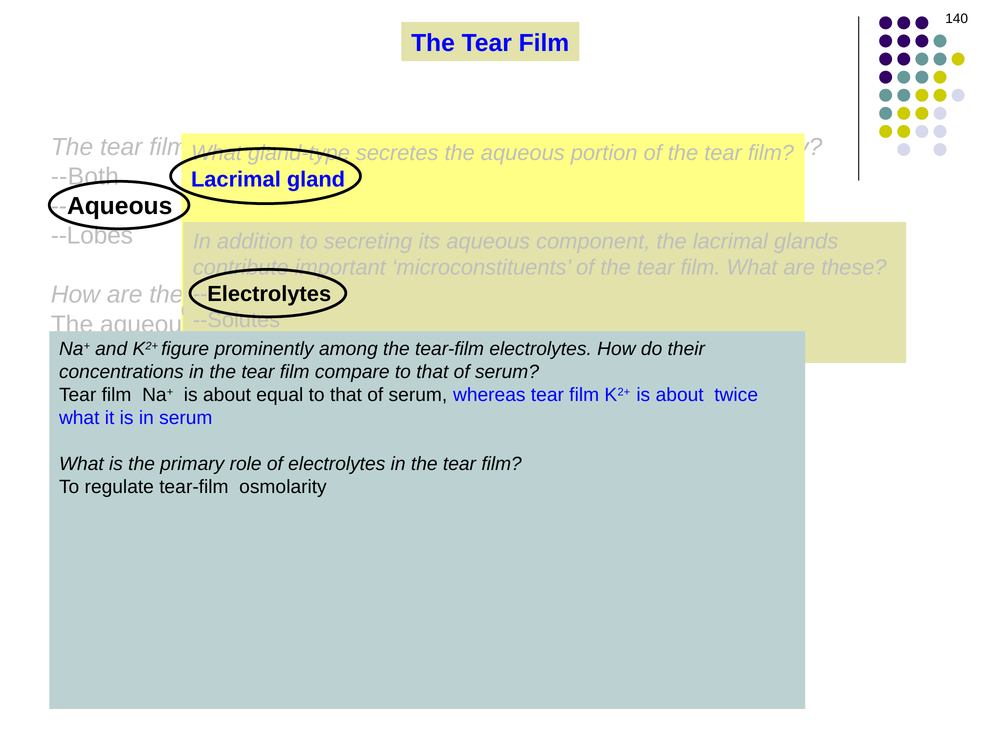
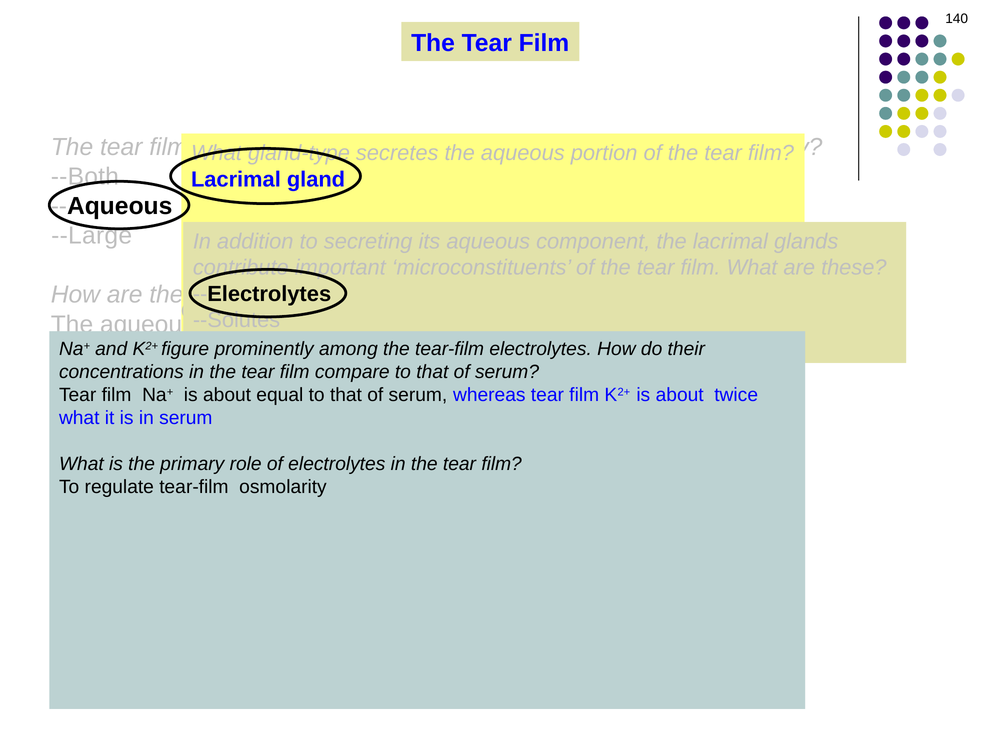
--Lobes: --Lobes -> --Large (92, 236)
